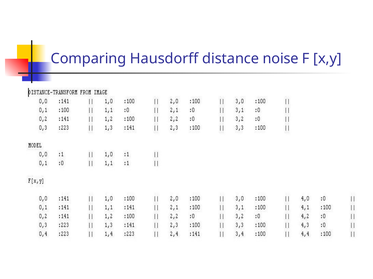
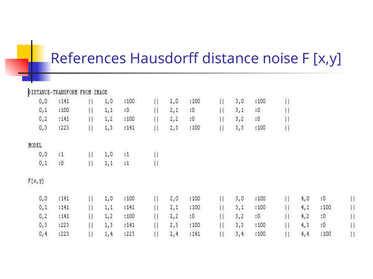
Comparing: Comparing -> References (88, 59)
